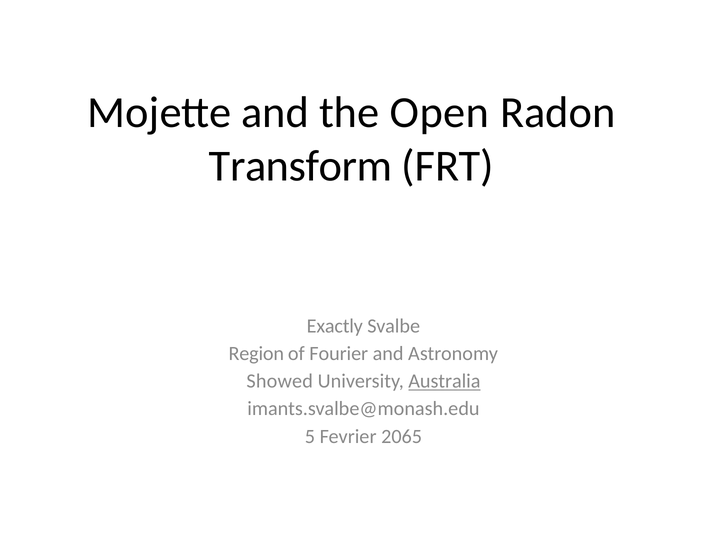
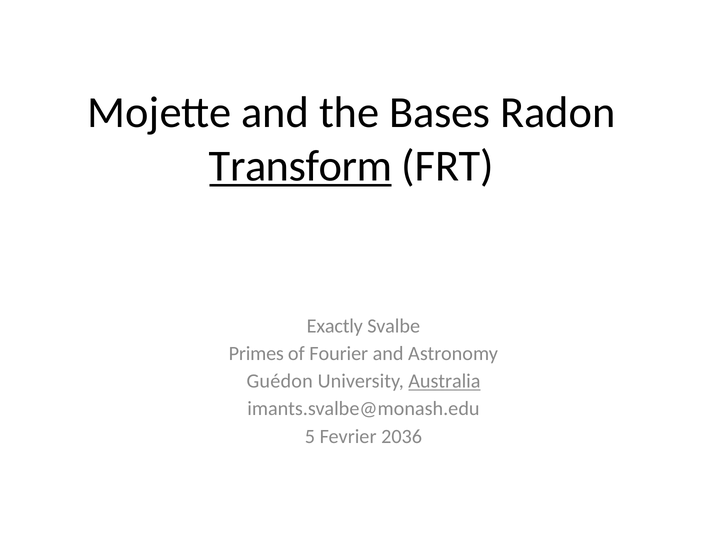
Open: Open -> Bases (440, 113)
Transform underline: none -> present (301, 166)
Region: Region -> Primes (256, 354)
Showed: Showed -> Guédon (280, 381)
2065: 2065 -> 2036 (402, 437)
